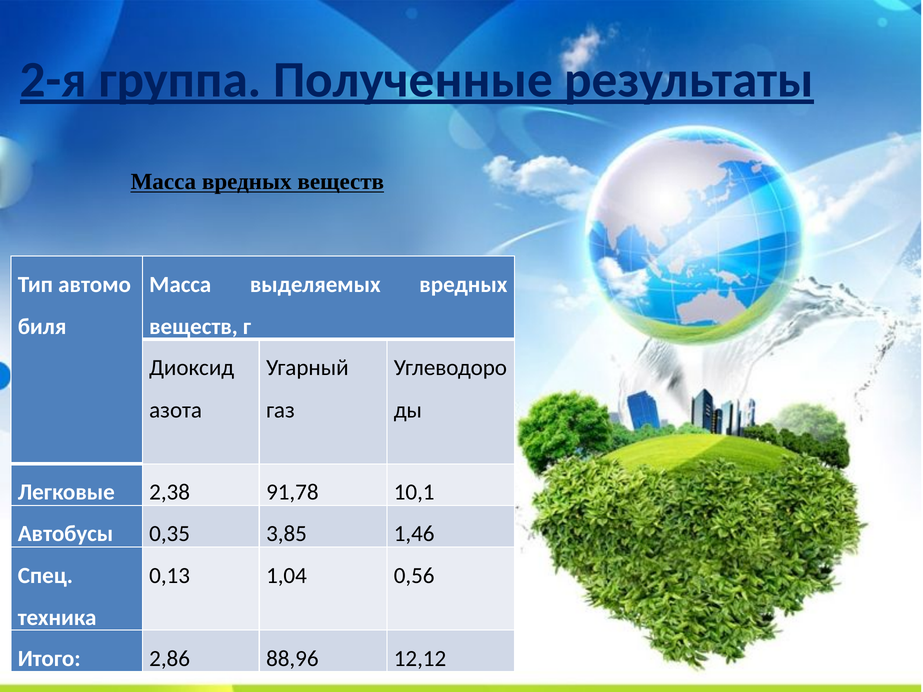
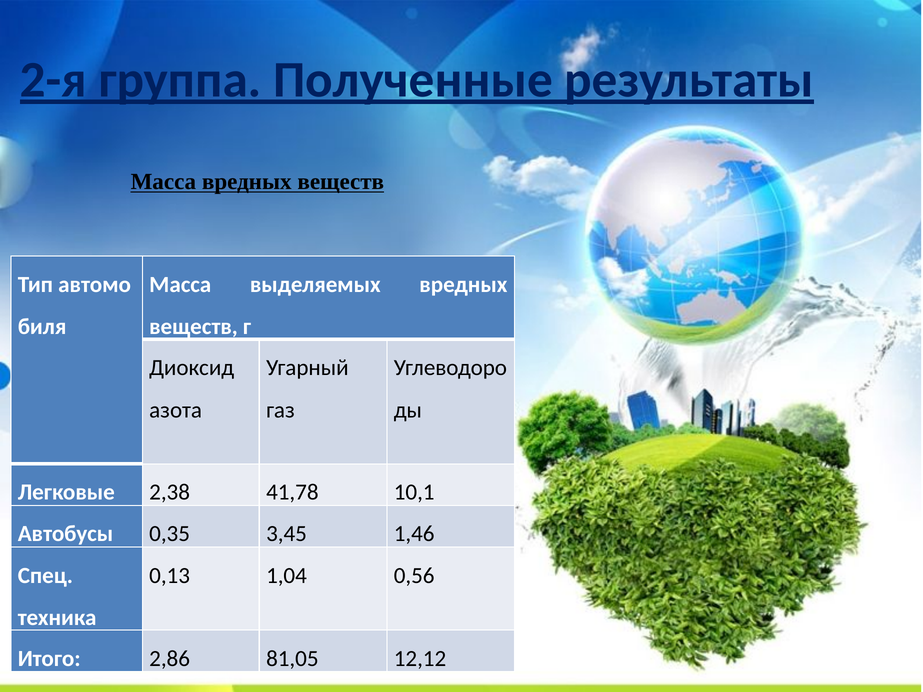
91,78: 91,78 -> 41,78 (292, 492)
3,85: 3,85 -> 3,45 (287, 534)
88,96: 88,96 -> 81,05 (292, 659)
